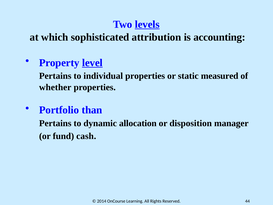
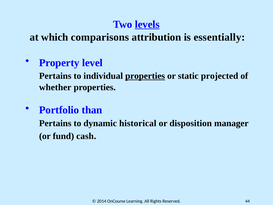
sophisticated: sophisticated -> comparisons (100, 37)
accounting: accounting -> essentially (219, 37)
level underline: present -> none (92, 63)
properties underline: none -> present (145, 76)
measured: measured -> projected (220, 76)
allocation: allocation -> historical (138, 123)
